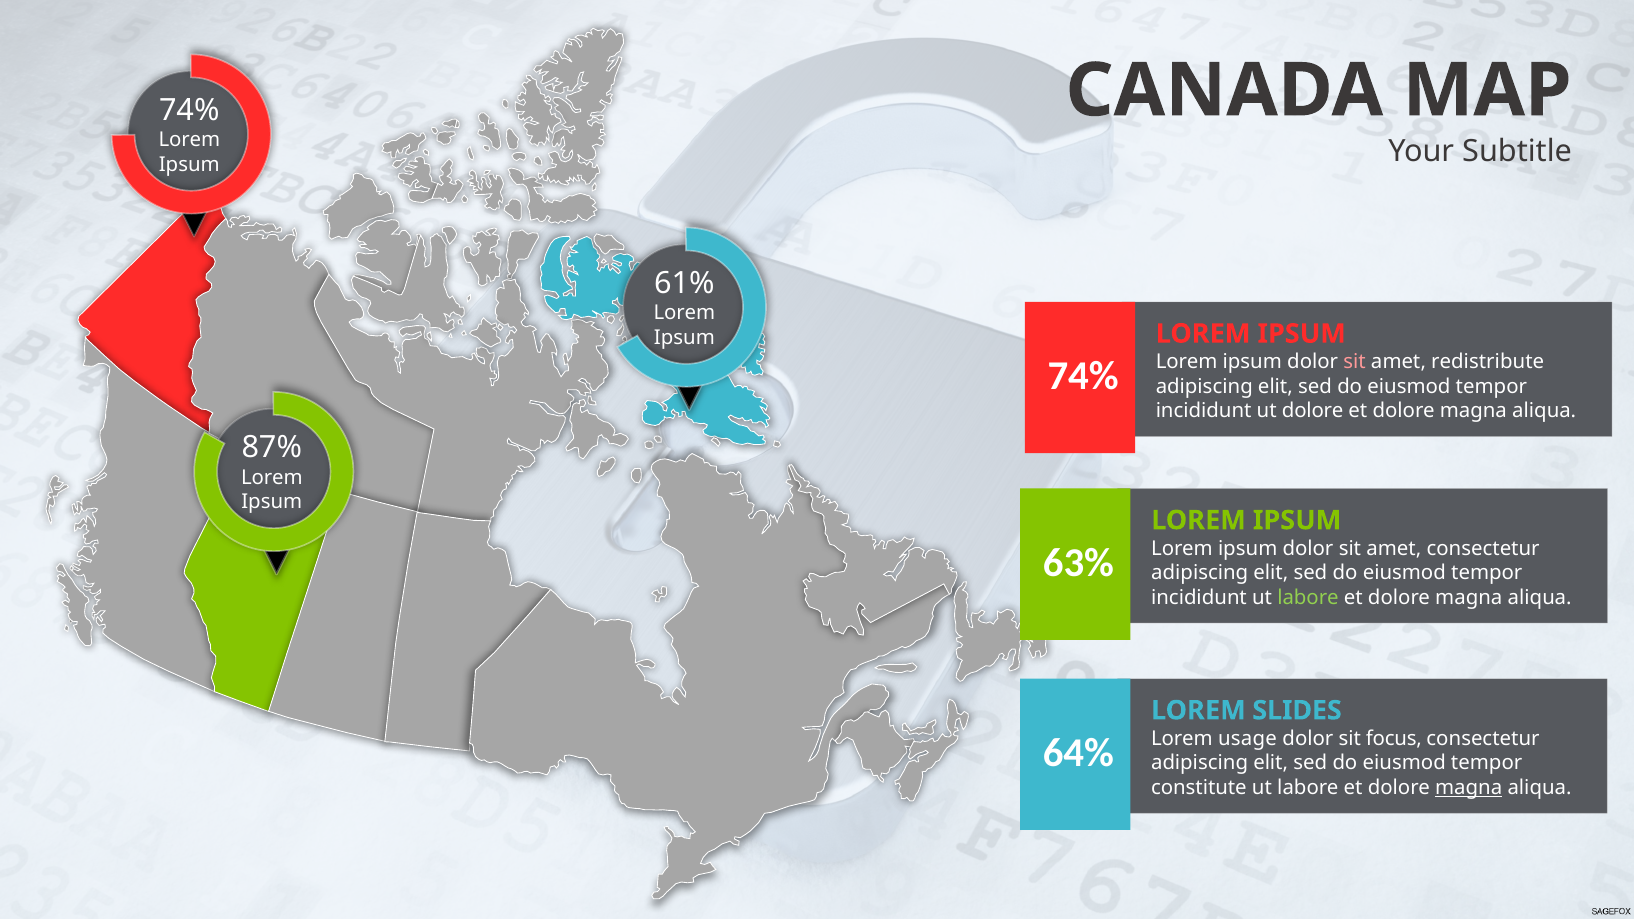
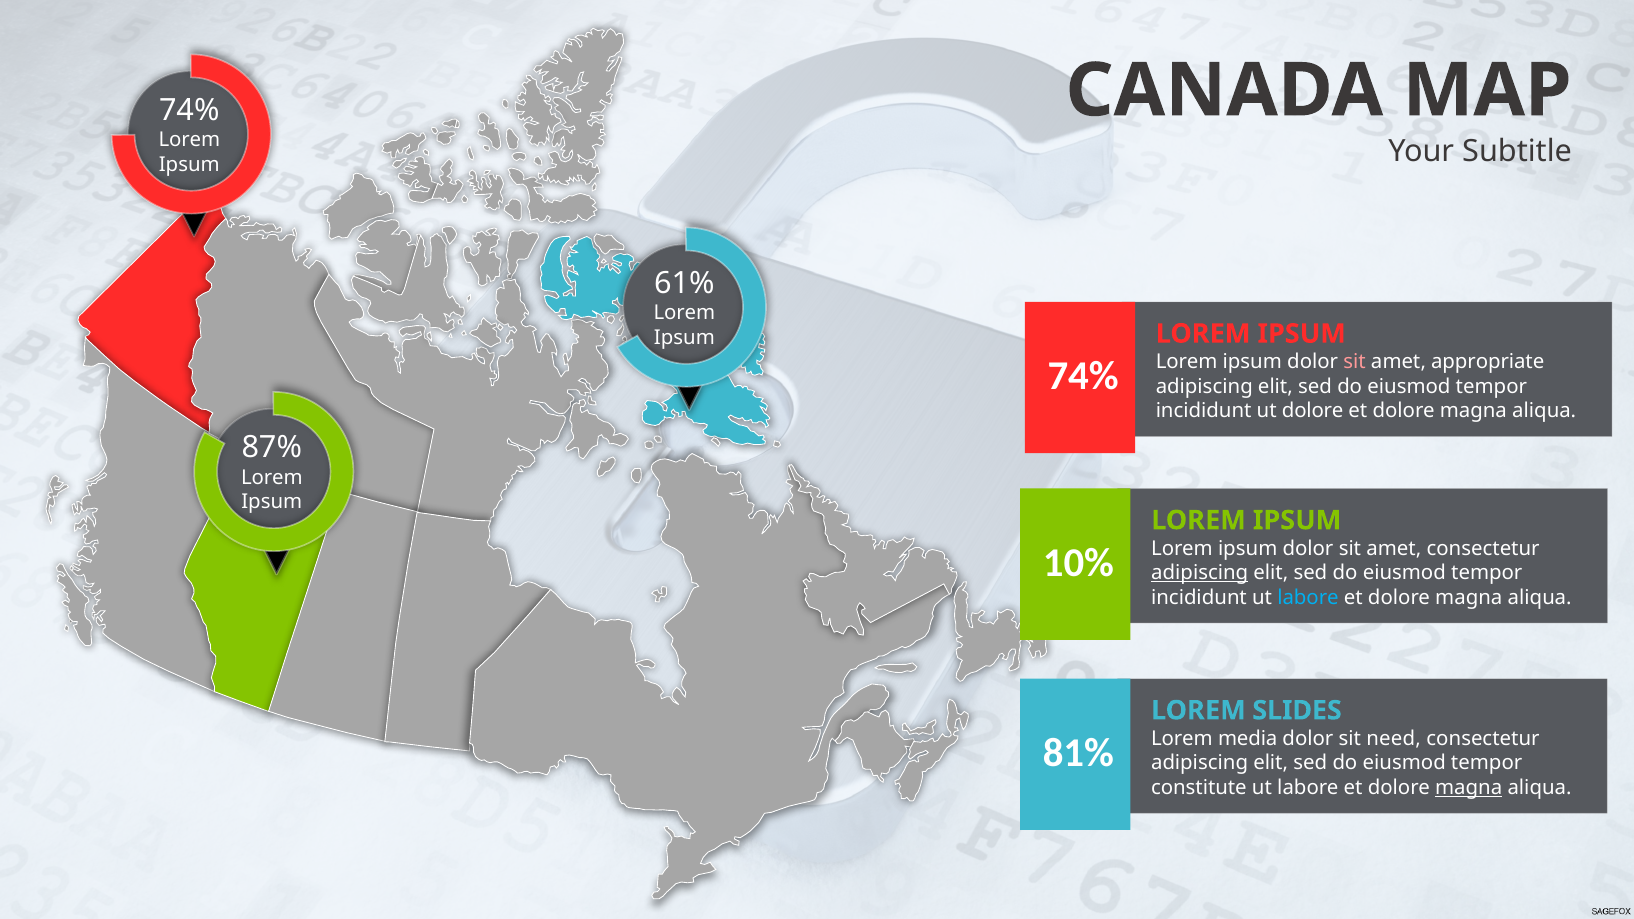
redistribute: redistribute -> appropriate (1488, 362)
63%: 63% -> 10% (1078, 563)
adipiscing underline: none -> present (1200, 573)
labore colour: light green -> light blue (1308, 598)
usage: usage -> media (1248, 739)
focus: focus -> need (1394, 739)
64%: 64% -> 81% (1078, 753)
